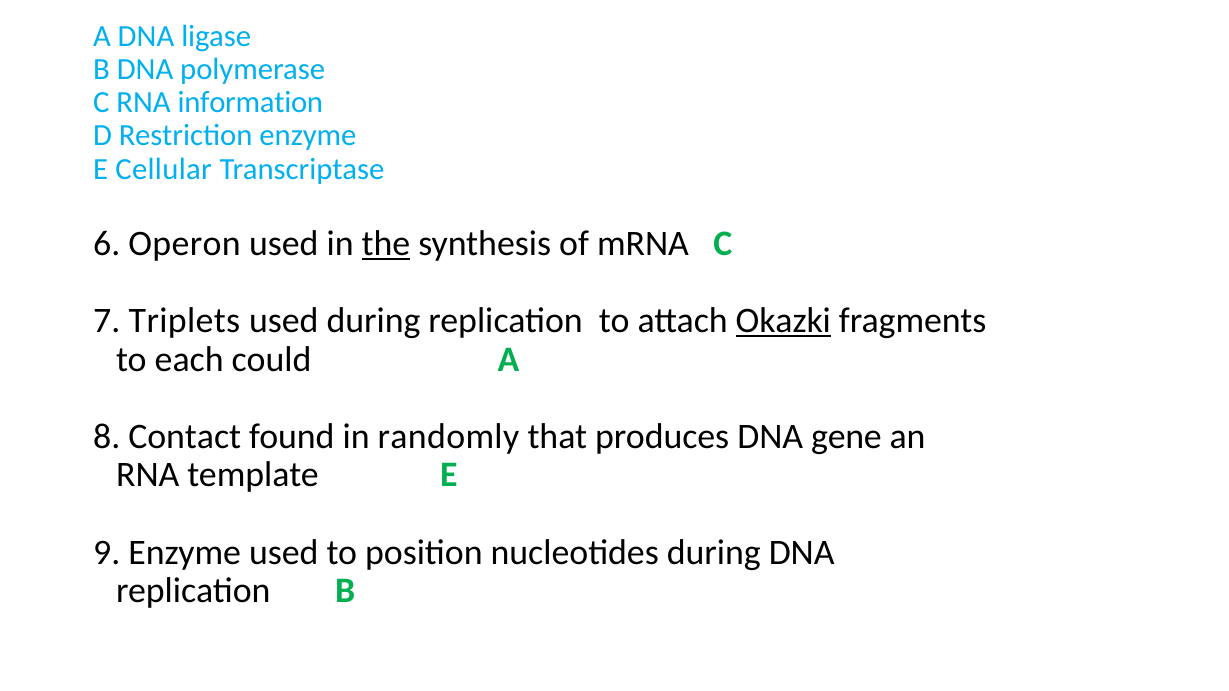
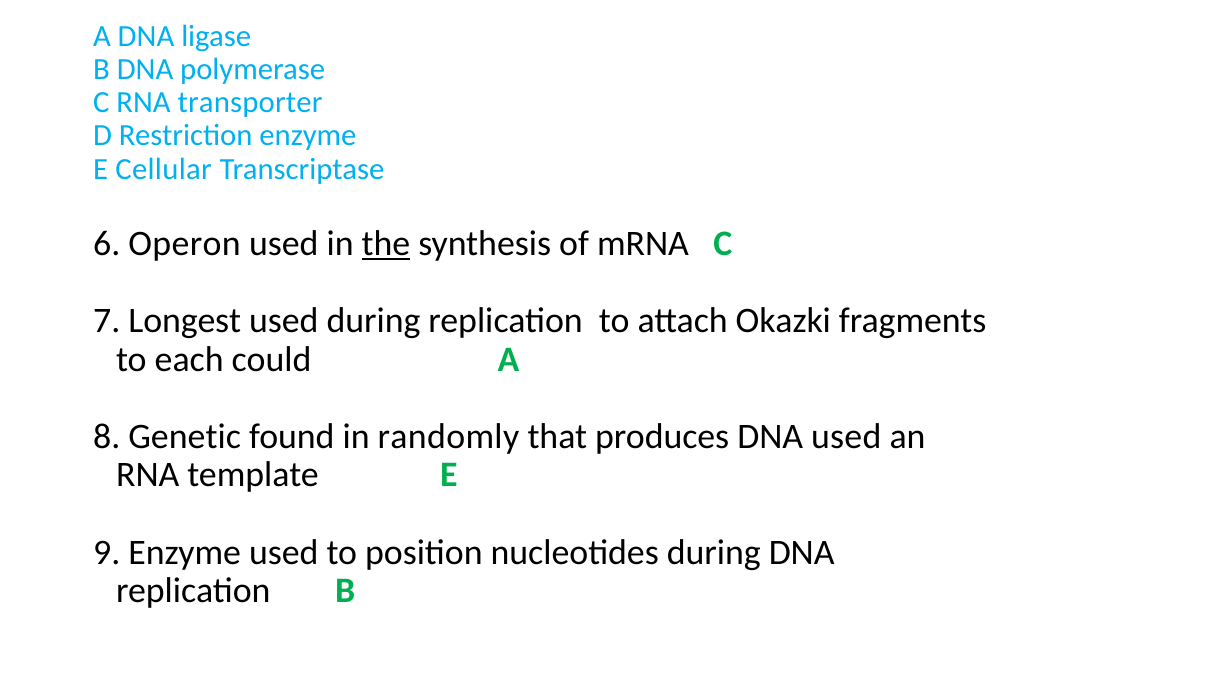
information: information -> transporter (250, 103)
Triplets: Triplets -> Longest (185, 321)
Okazki underline: present -> none (783, 321)
Contact: Contact -> Genetic (185, 437)
DNA gene: gene -> used (846, 437)
